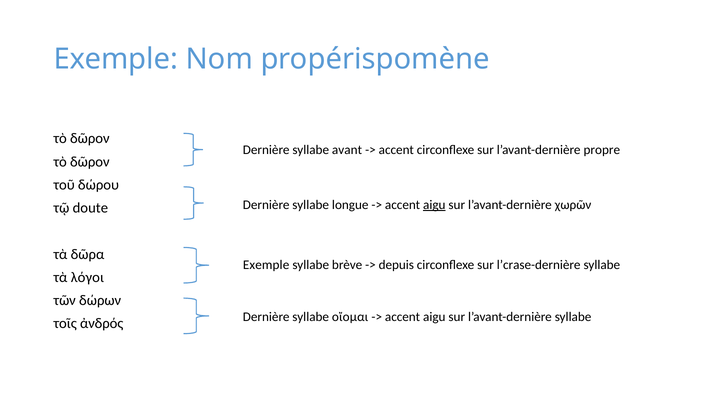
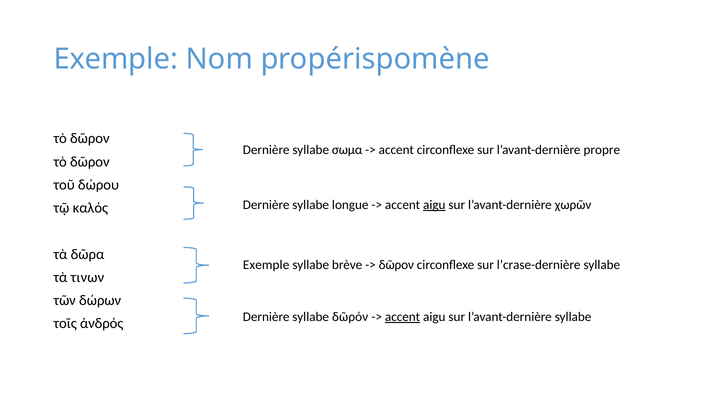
avant: avant -> σωμα (347, 150)
doute: doute -> καλός (90, 208)
depuis: depuis -> δῶρον (396, 265)
λόγοι: λόγοι -> τινων (87, 277)
οἴομαι: οἴομαι -> δῶρόν (350, 317)
accent underline: none -> present (403, 317)
